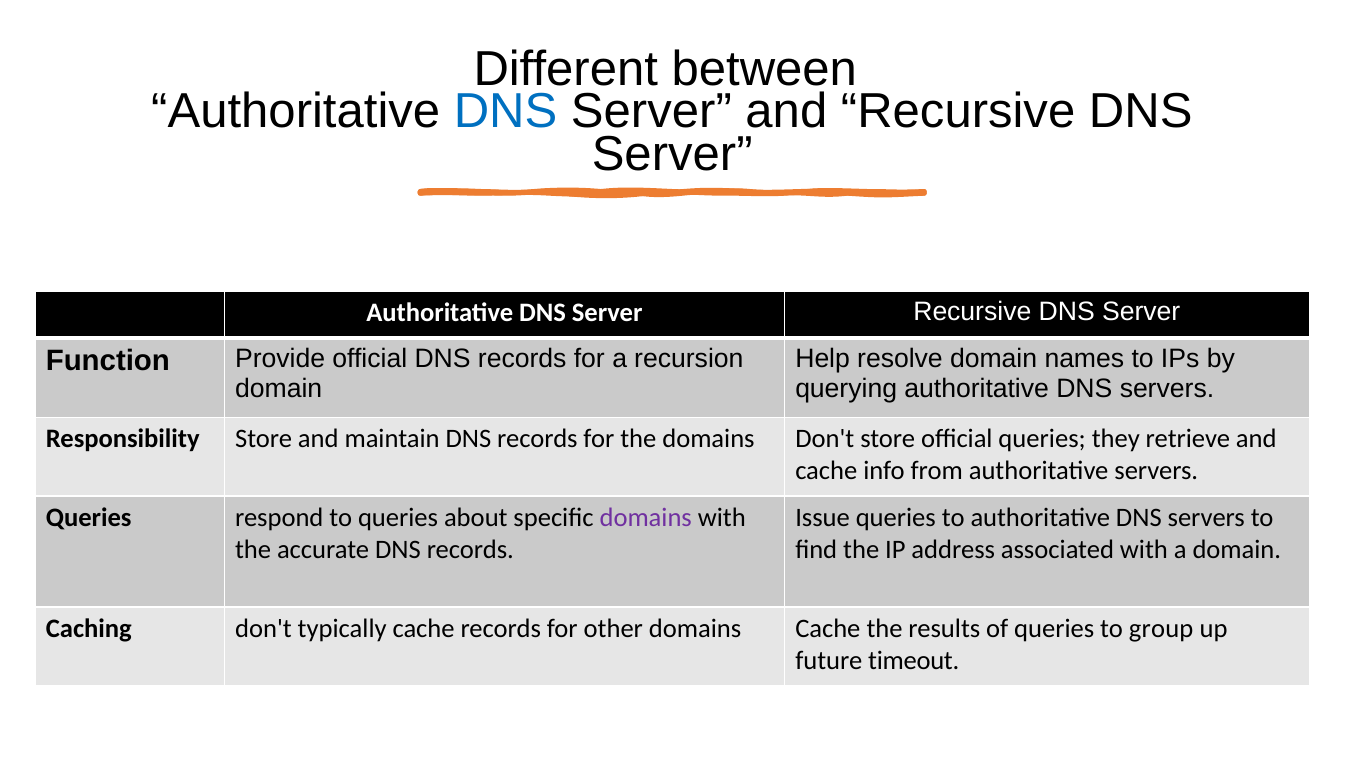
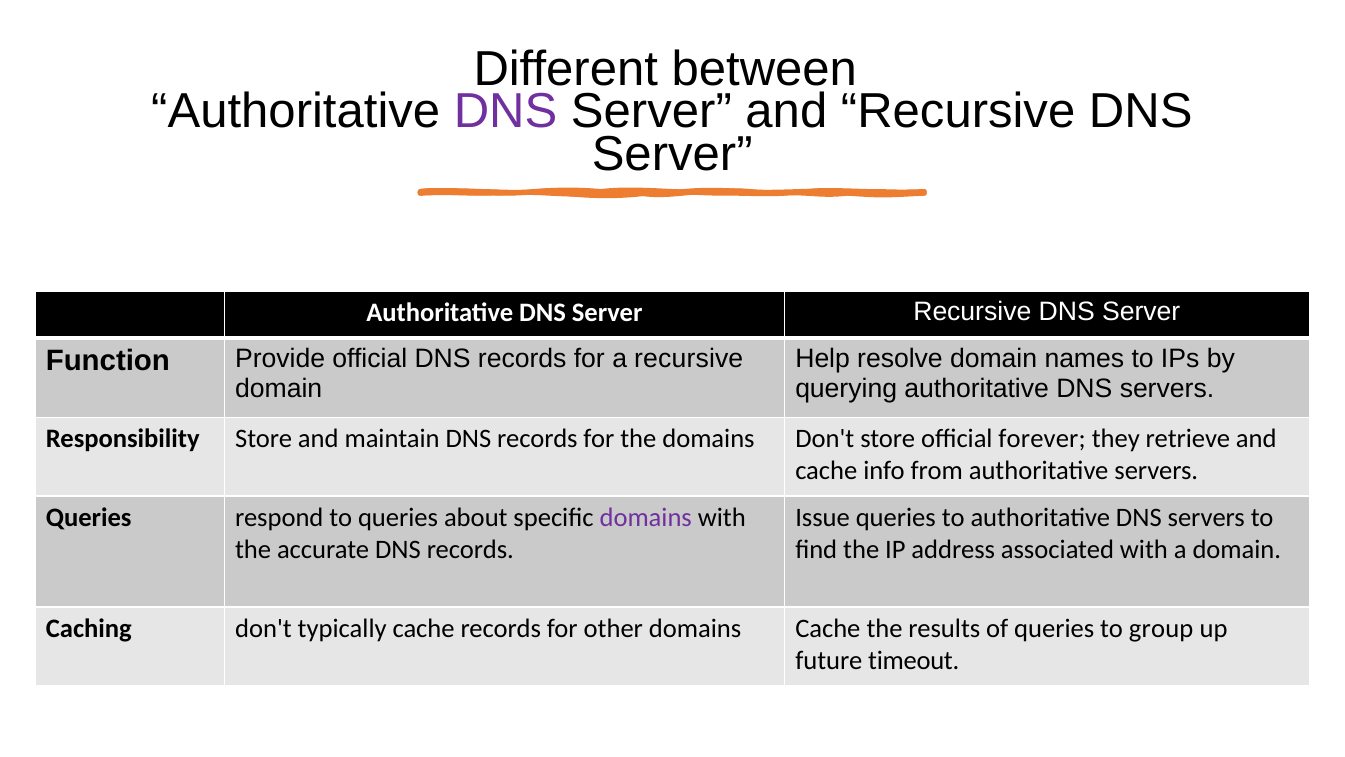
DNS colour: blue -> purple (506, 111)
a recursion: recursion -> recursive (689, 359)
official queries: queries -> forever (1042, 439)
